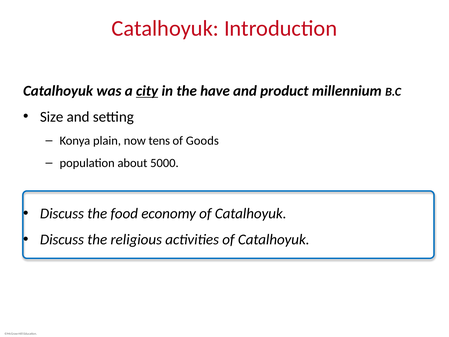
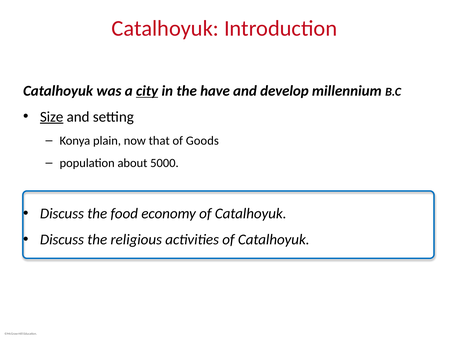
product: product -> develop (284, 91)
Size underline: none -> present (52, 117)
tens: tens -> that (159, 141)
